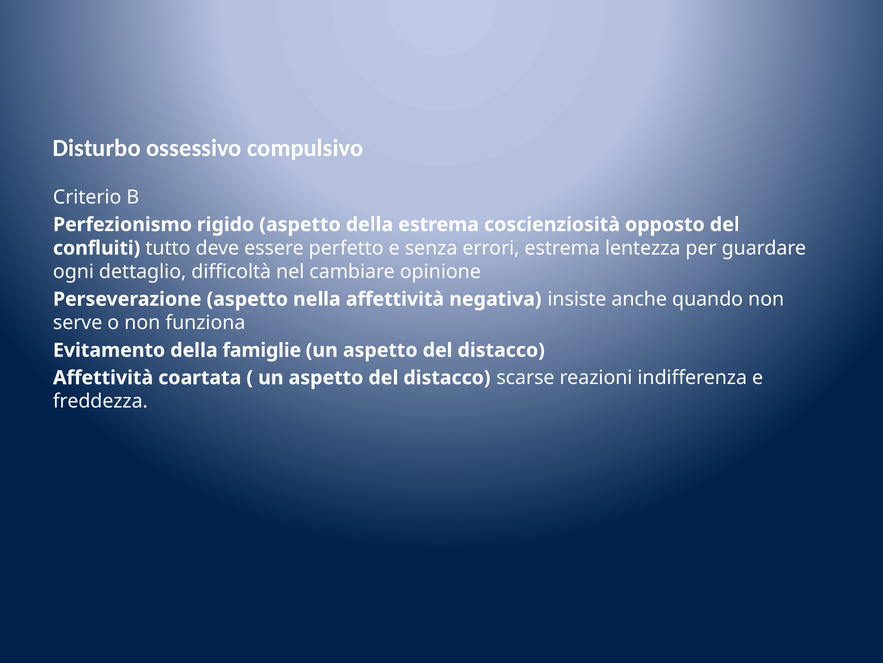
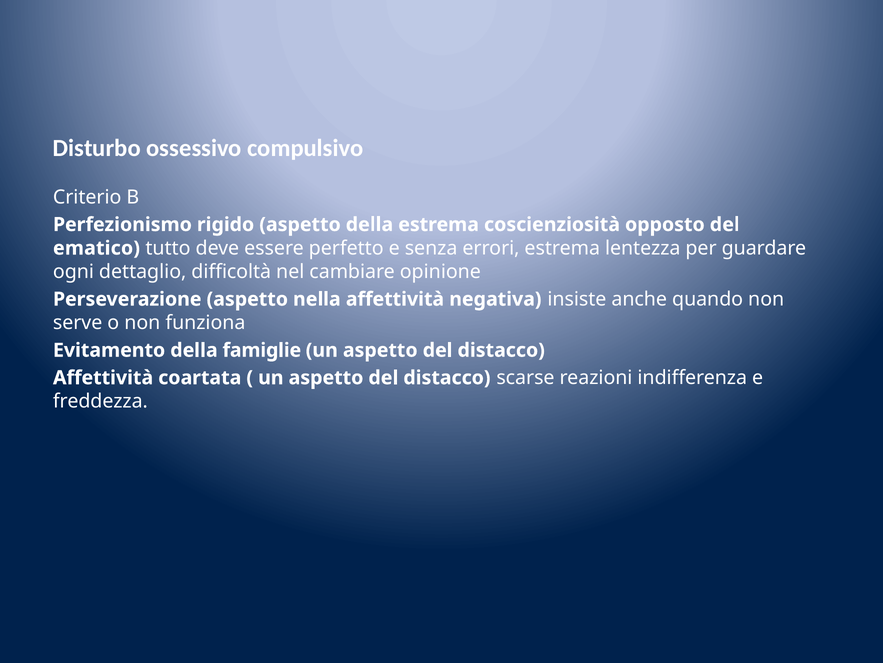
confluiti: confluiti -> ematico (96, 248)
